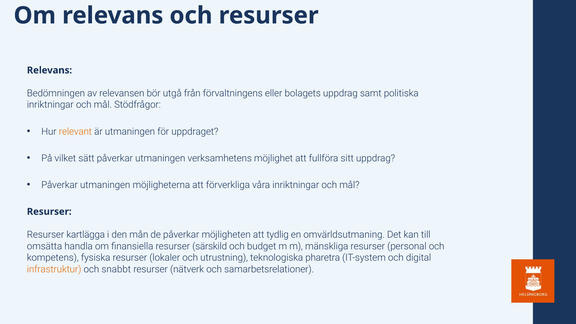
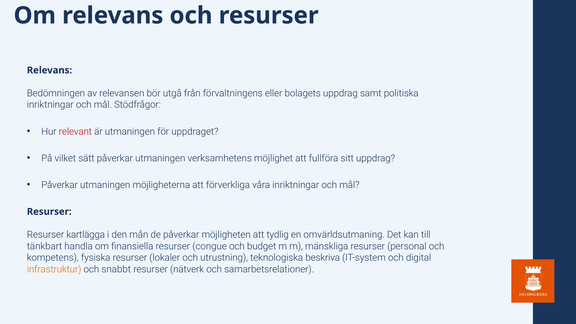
relevant colour: orange -> red (75, 132)
omsätta: omsätta -> tänkbart (44, 246)
särskild: särskild -> congue (210, 246)
pharetra: pharetra -> beskriva (323, 258)
